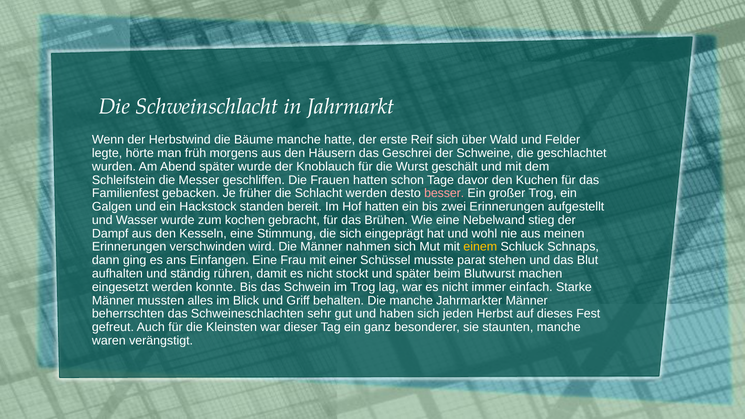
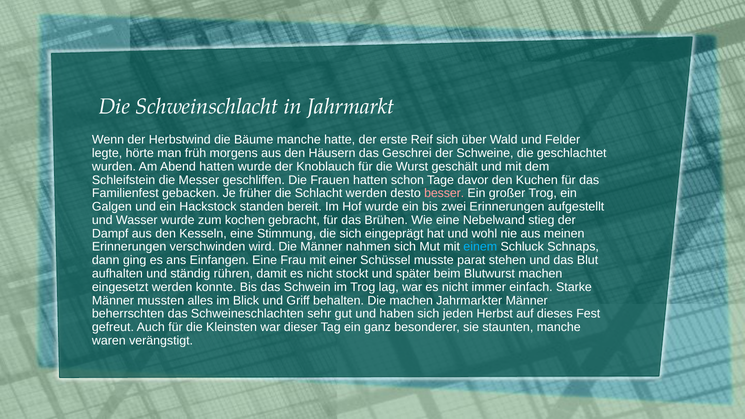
Abend später: später -> hatten (217, 167)
Hof hatten: hatten -> wurde (382, 207)
einem colour: yellow -> light blue (480, 247)
Die manche: manche -> machen (411, 301)
